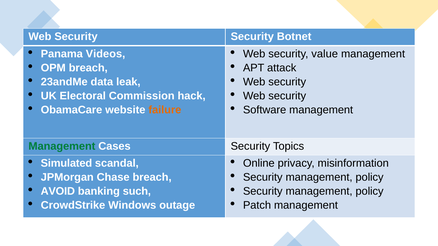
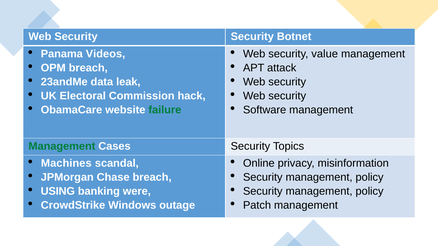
failure colour: orange -> green (165, 110)
Simulated: Simulated -> Machines (66, 163)
AVOID: AVOID -> USING (58, 192)
such: such -> were (137, 192)
